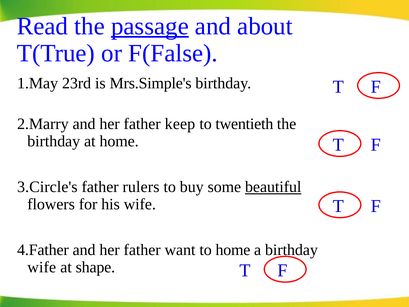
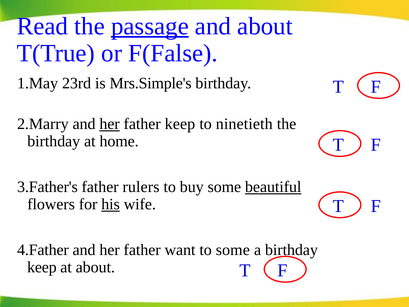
her underline: none -> present (110, 124)
twentieth: twentieth -> ninetieth (244, 124)
3.Circle's: 3.Circle's -> 3.Father's (47, 187)
his underline: none -> present (111, 204)
to home: home -> some (233, 250)
wife: wife -> keep (42, 267)
at shape: shape -> about (95, 267)
